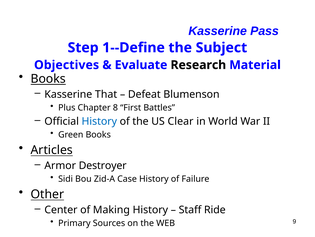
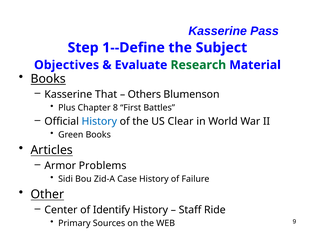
Research colour: black -> green (198, 65)
Defeat: Defeat -> Others (144, 94)
Destroyer: Destroyer -> Problems (103, 165)
Making: Making -> Identify (111, 209)
